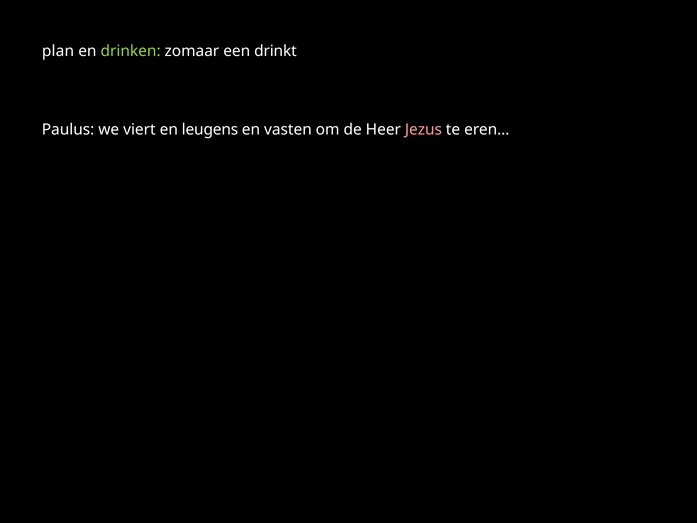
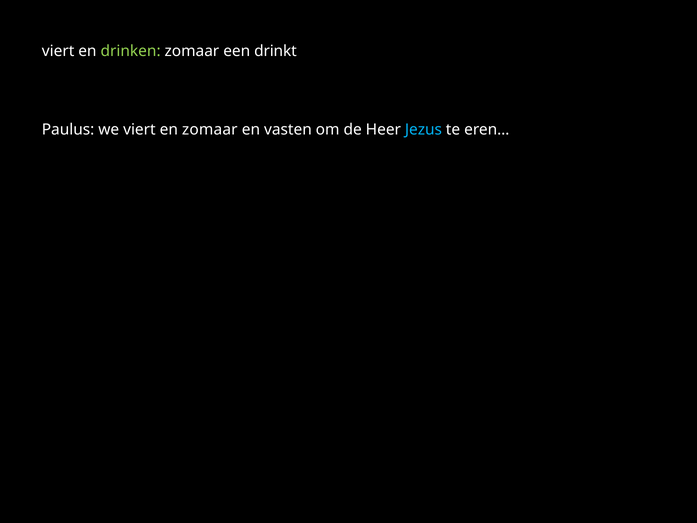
plan: plan -> viert (58, 51)
en leugens: leugens -> zomaar (210, 129)
Jezus colour: pink -> light blue (423, 129)
